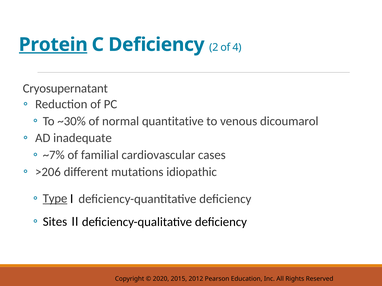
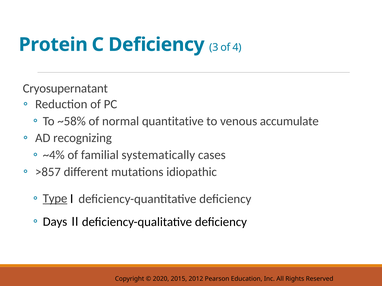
Protein underline: present -> none (53, 45)
2: 2 -> 3 (214, 47)
~30%: ~30% -> ~58% (72, 121)
dicoumarol: dicoumarol -> accumulate (289, 121)
inadequate: inadequate -> recognizing (83, 138)
~7%: ~7% -> ~4% (54, 155)
cardiovascular: cardiovascular -> systematically (158, 155)
>206: >206 -> >857 (48, 172)
Sites: Sites -> Days (55, 222)
